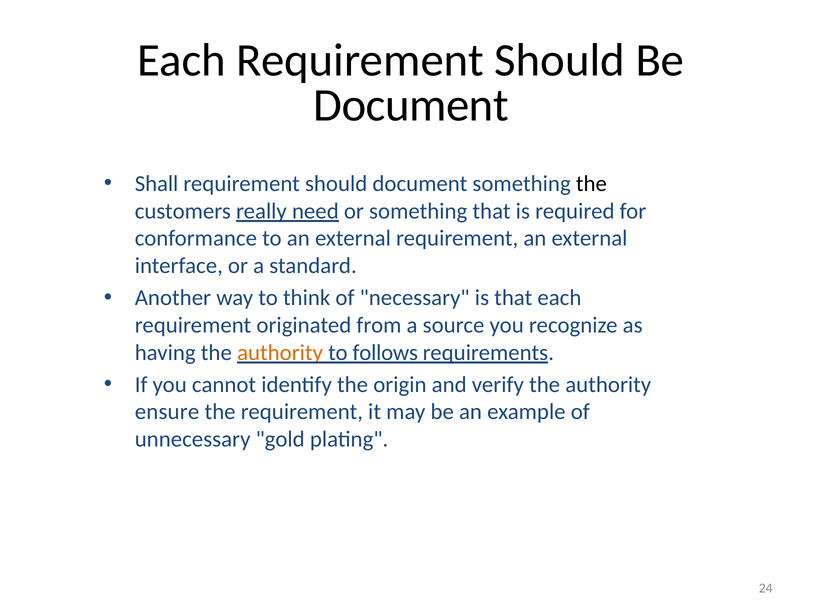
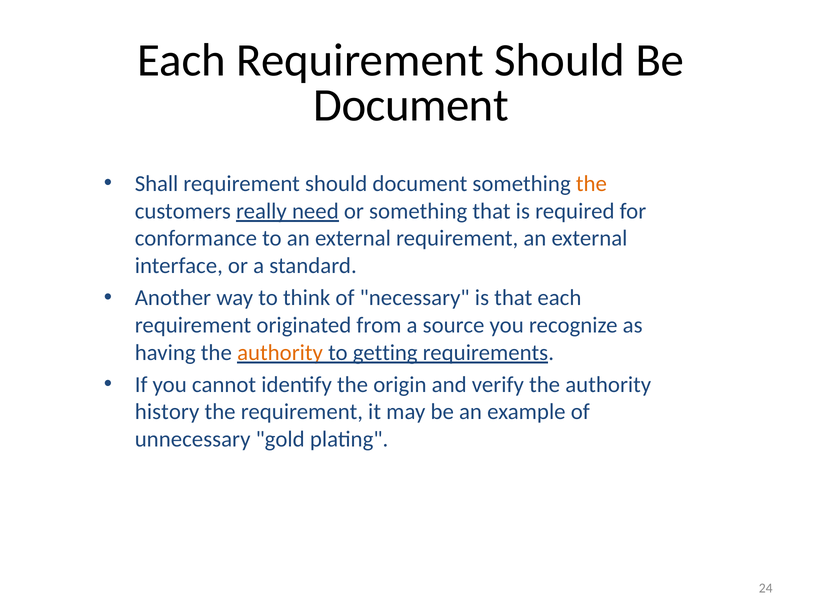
the colour: black -> orange (591, 184)
follows: follows -> getting (385, 353)
ensure: ensure -> history (167, 412)
